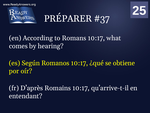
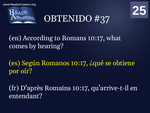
PRÉPARER: PRÉPARER -> OBTENIDO (68, 19)
